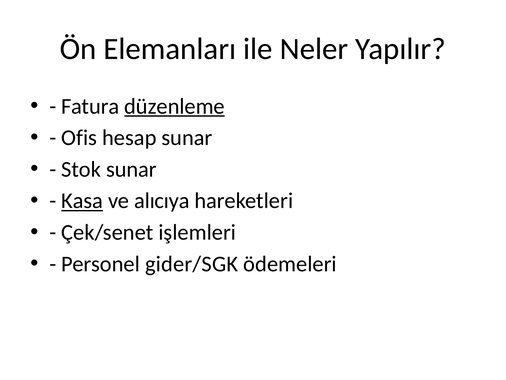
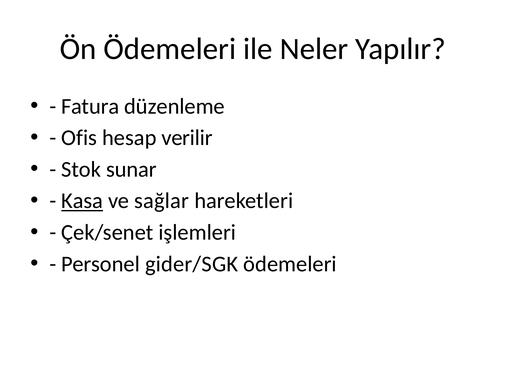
Ön Elemanları: Elemanları -> Ödemeleri (170, 49)
düzenleme underline: present -> none (175, 106)
hesap sunar: sunar -> verilir (187, 138)
alıcıya: alıcıya -> sağlar (162, 201)
